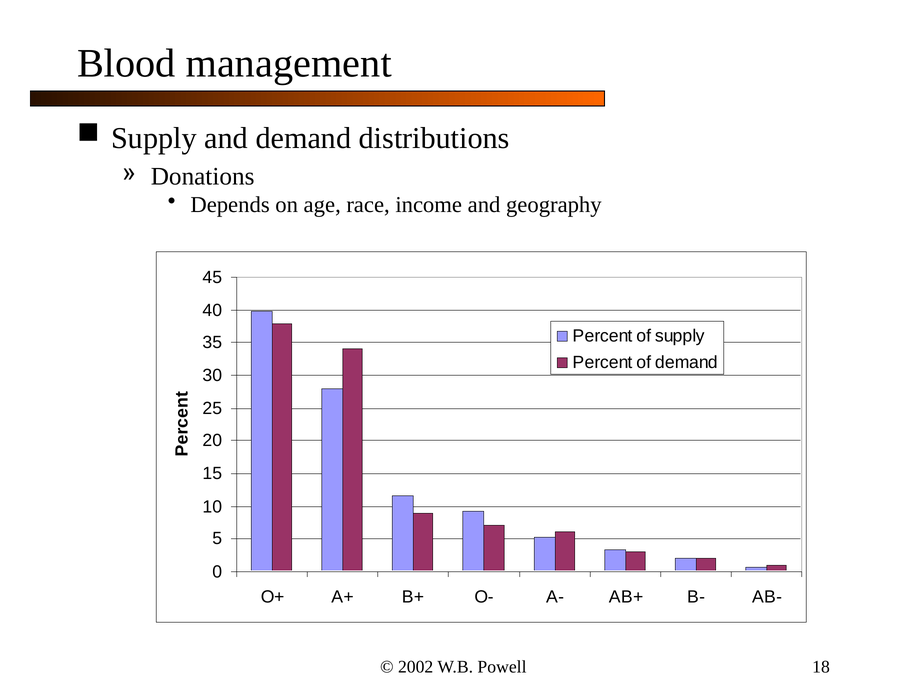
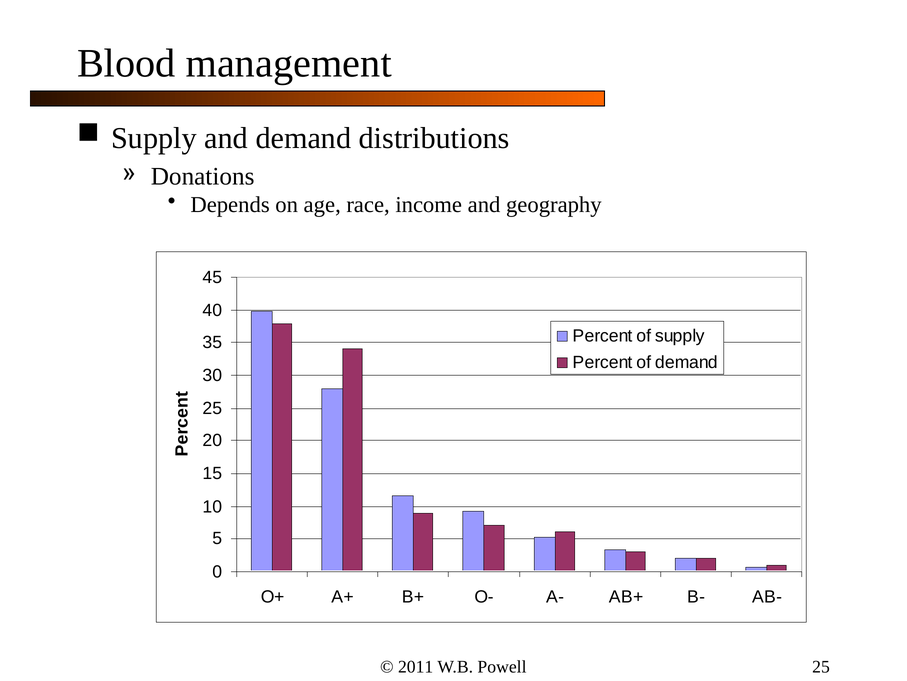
2002: 2002 -> 2011 (416, 666)
Powell 18: 18 -> 25 (821, 666)
